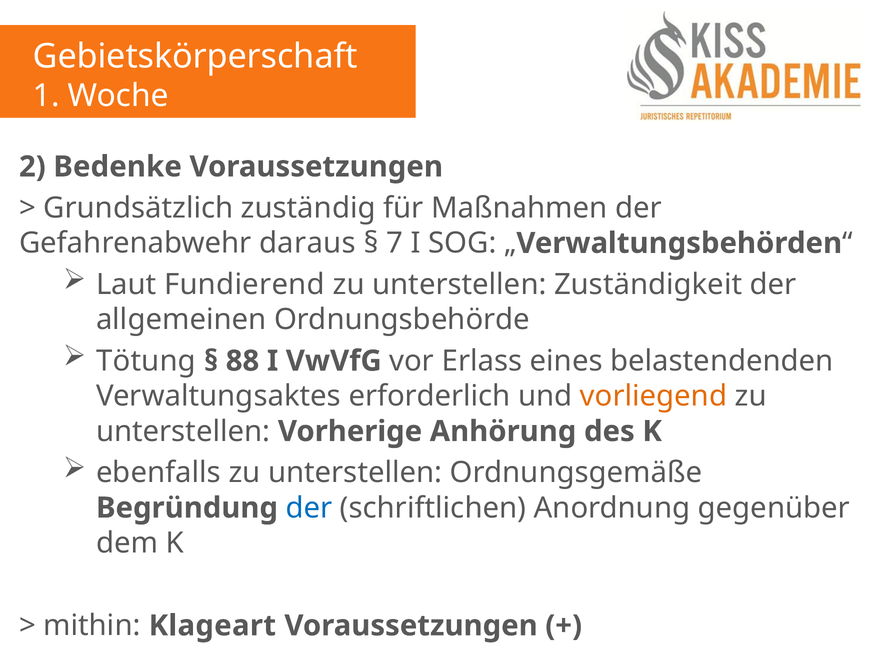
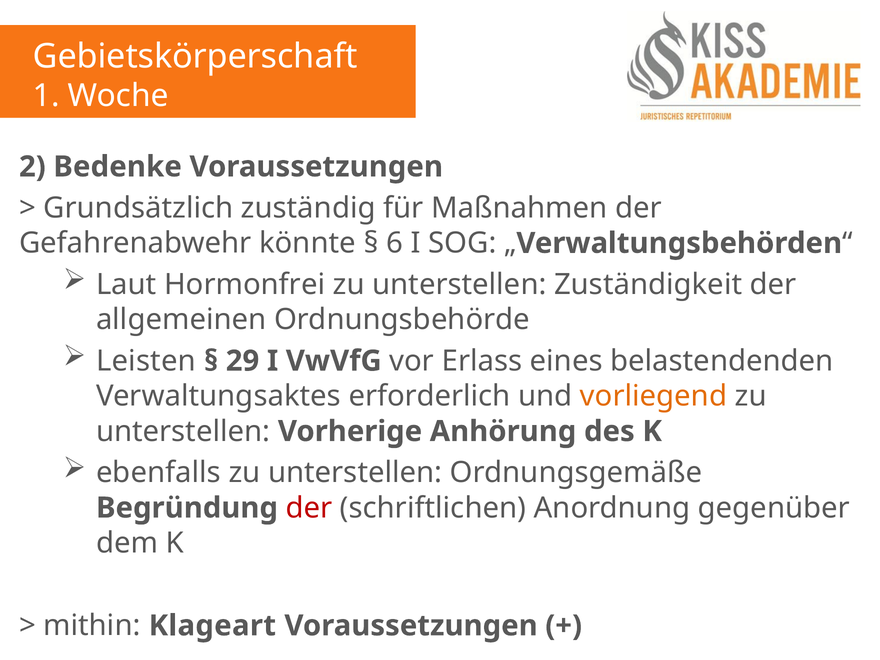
daraus: daraus -> könnte (308, 243)
7: 7 -> 6 (395, 243)
Fundierend: Fundierend -> Hormonfrei (245, 284)
Tötung: Tötung -> Leisten (146, 361)
88: 88 -> 29 (242, 361)
der colour: blue -> red (309, 508)
